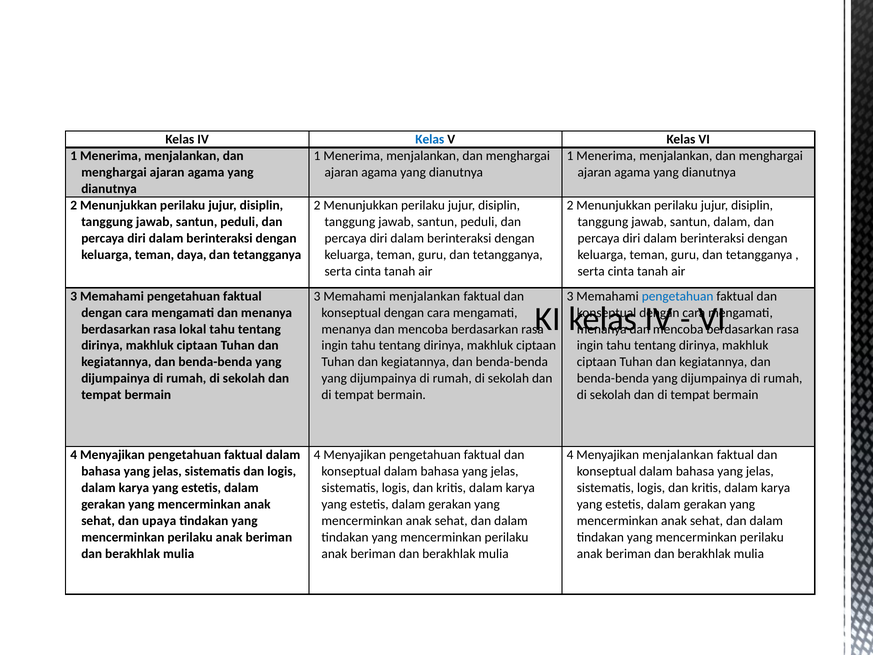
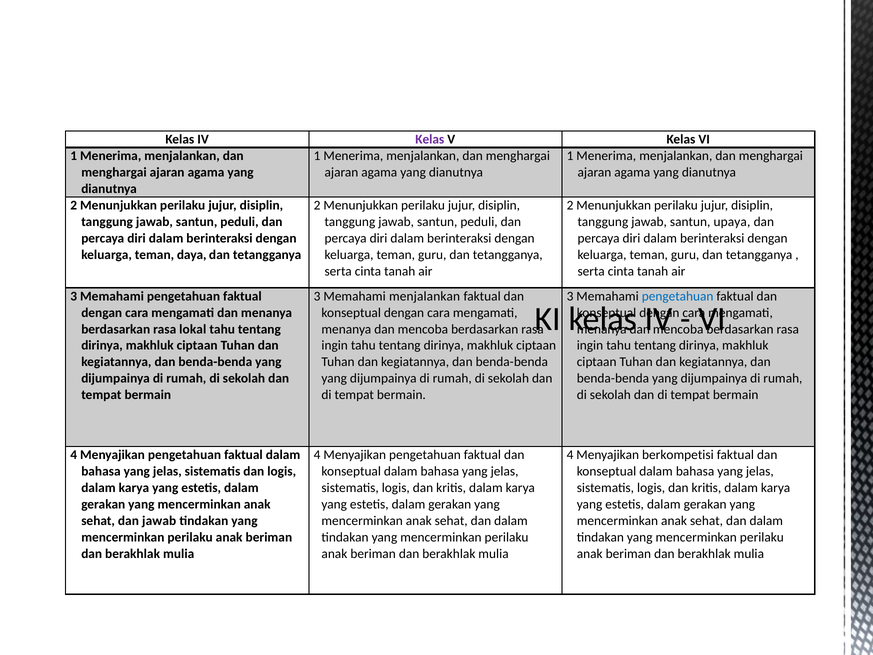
Kelas colour: blue -> purple (430, 139)
santun dalam: dalam -> upaya (732, 222)
Menyajikan menjalankan: menjalankan -> berkompetisi (678, 455)
dan upaya: upaya -> jawab (159, 521)
